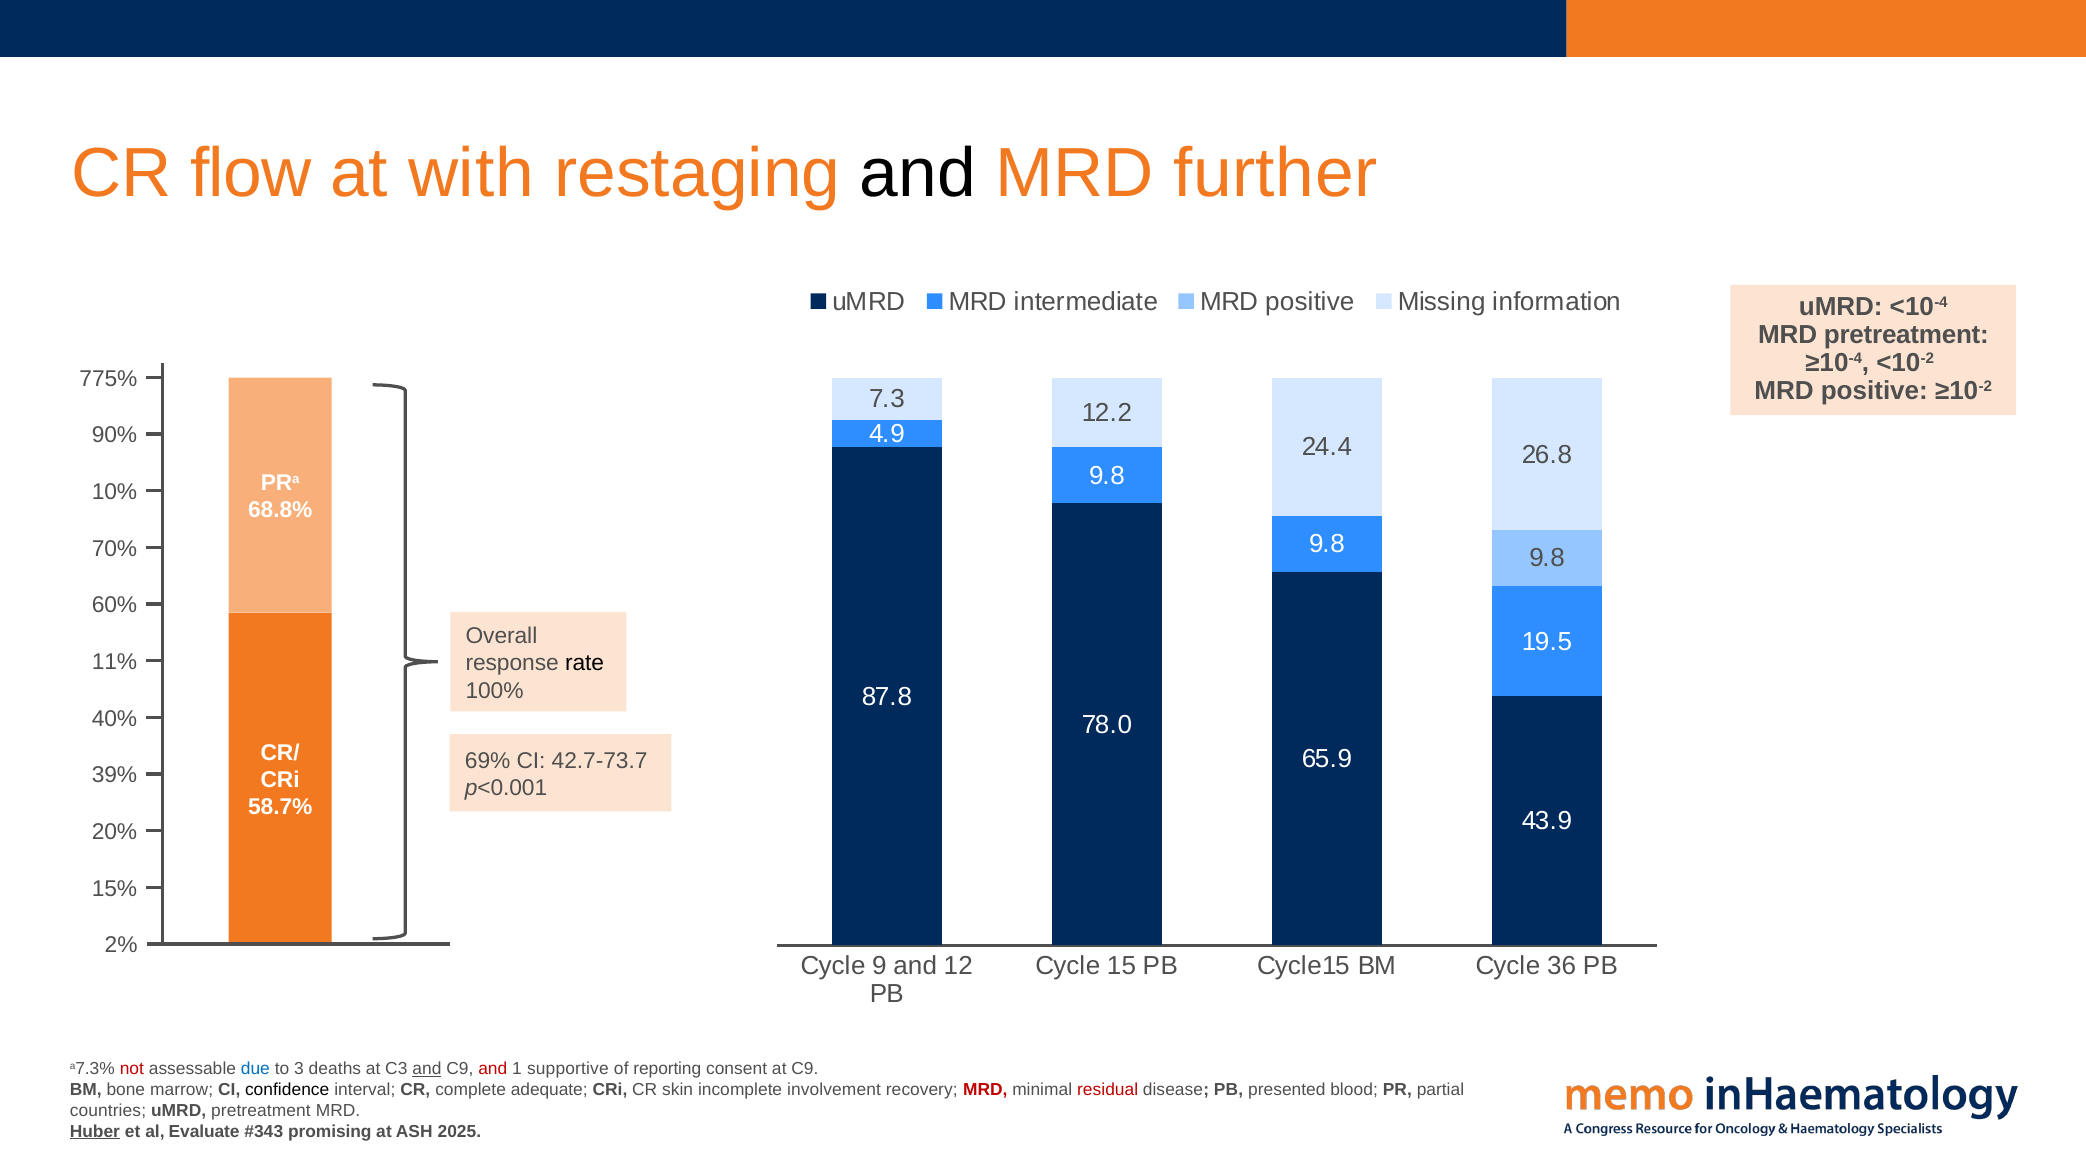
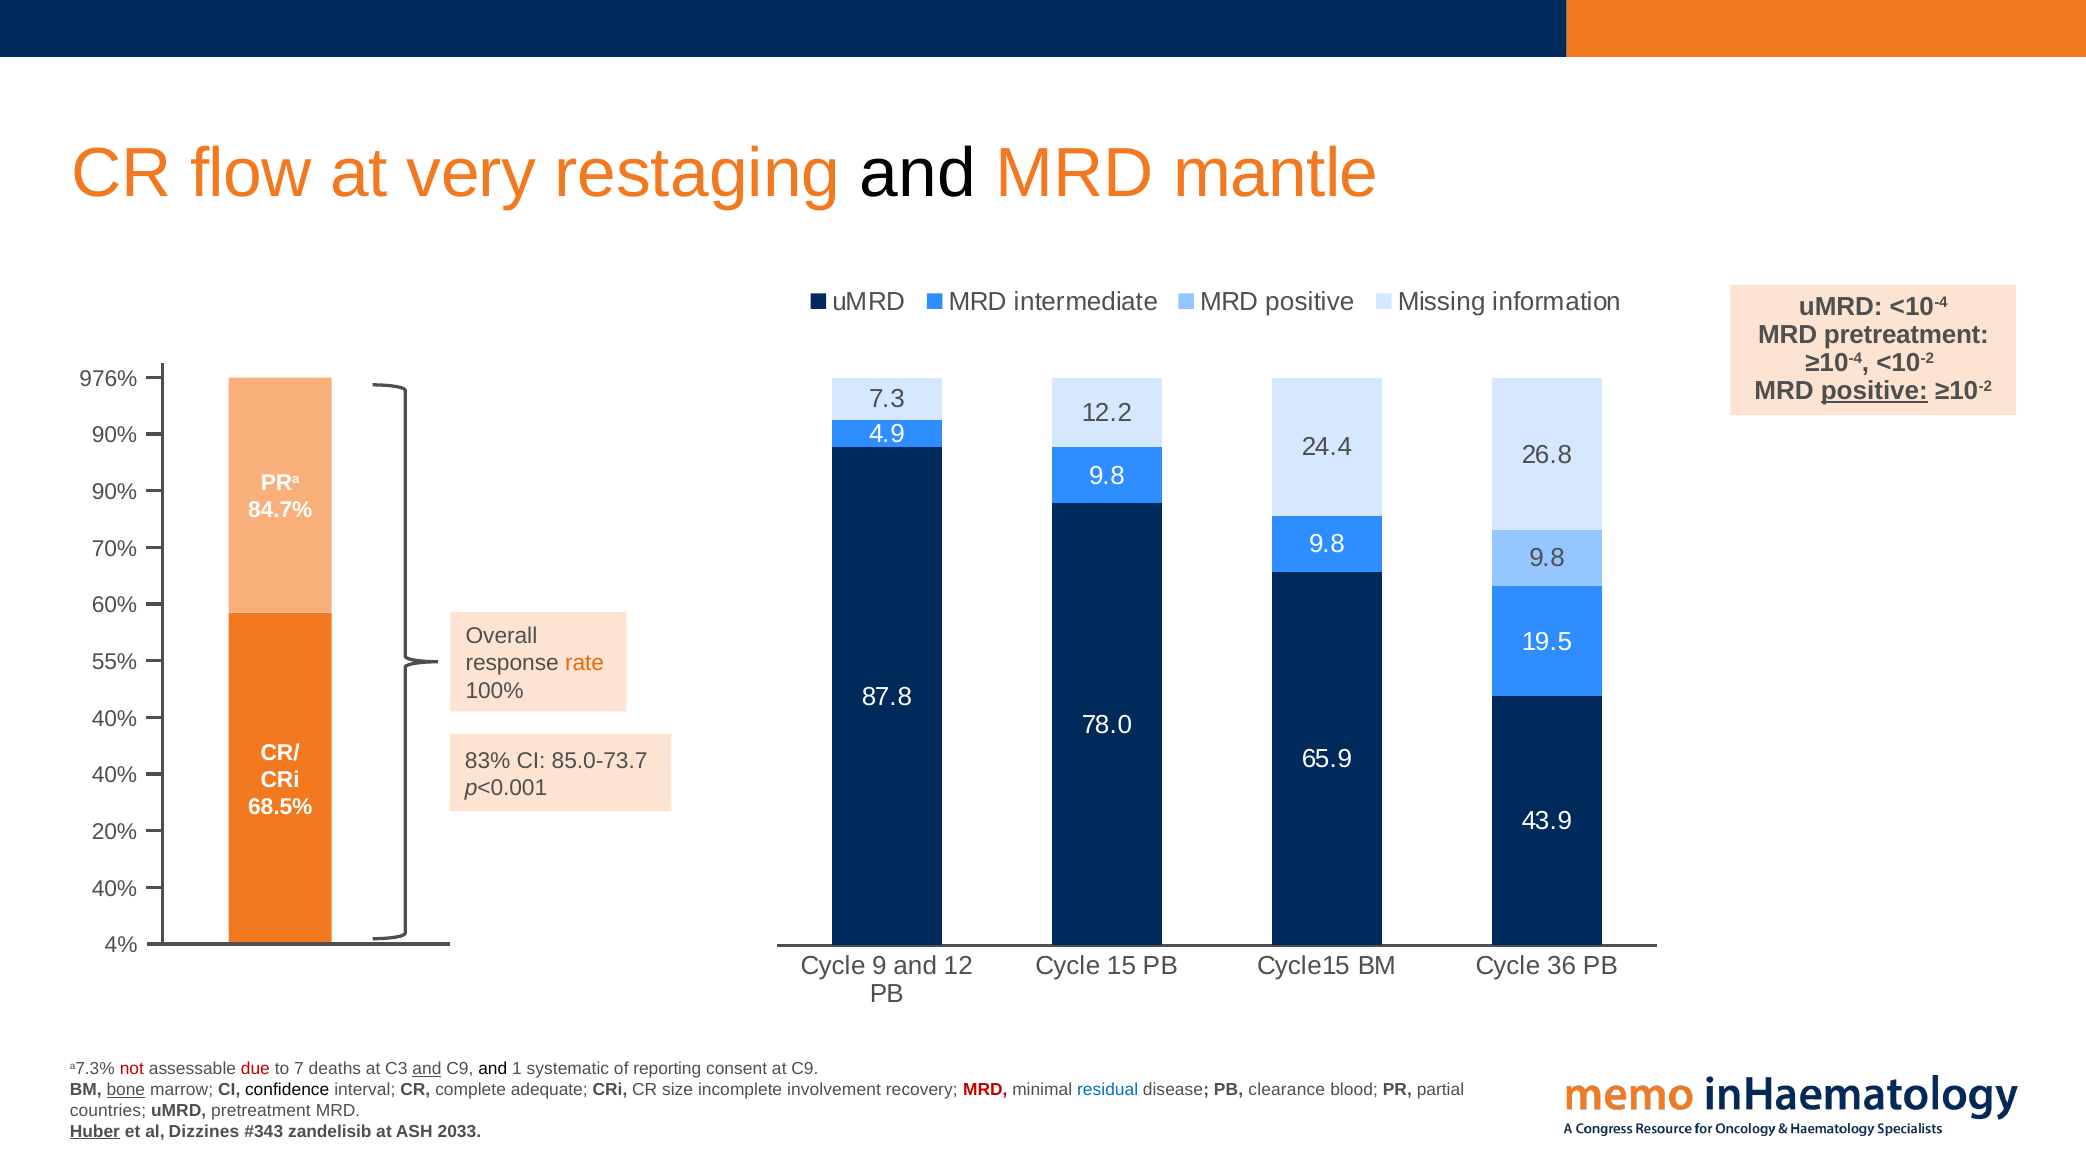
with: with -> very (472, 174)
further: further -> mantle (1276, 174)
775%: 775% -> 976% (108, 379)
positive underline: none -> present (1874, 391)
10%: 10% -> 90% (115, 492)
68.8%: 68.8% -> 84.7% (280, 510)
11%: 11% -> 55% (115, 662)
rate colour: black -> orange (585, 664)
69%: 69% -> 83% (488, 761)
42.7-73.7: 42.7-73.7 -> 85.0-73.7 (600, 761)
39%: 39% -> 40% (115, 776)
58.7%: 58.7% -> 68.5% (280, 808)
15%: 15% -> 40% (115, 889)
2%: 2% -> 4% (121, 946)
due colour: blue -> red (255, 1069)
3: 3 -> 7 (299, 1069)
and colour: red -> black (493, 1069)
supportive: supportive -> systematic (568, 1069)
bone underline: none -> present (126, 1090)
skin: skin -> size (678, 1090)
residual colour: red -> blue (1108, 1090)
presented: presented -> clearance (1287, 1090)
Evaluate: Evaluate -> Dizzines (204, 1132)
promising: promising -> zandelisib (330, 1132)
2025: 2025 -> 2033 (459, 1132)
